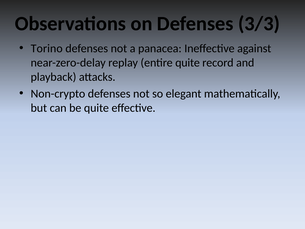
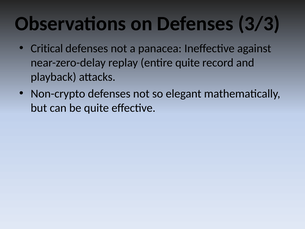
Torino: Torino -> Critical (47, 48)
